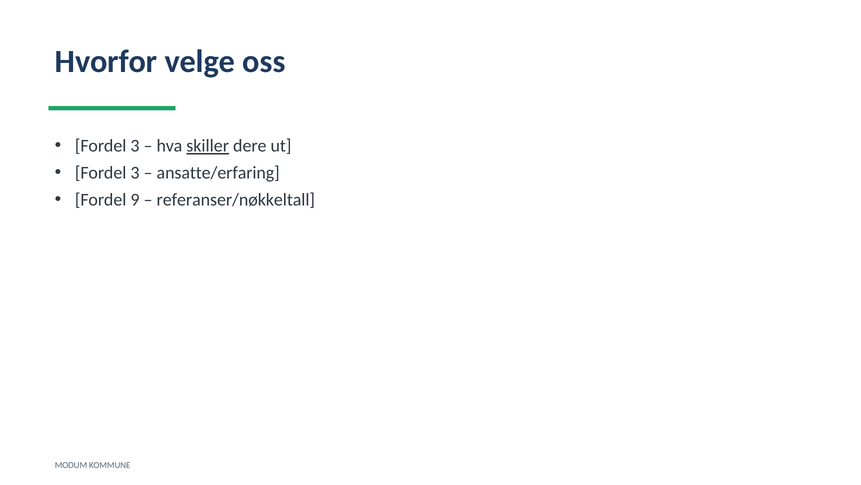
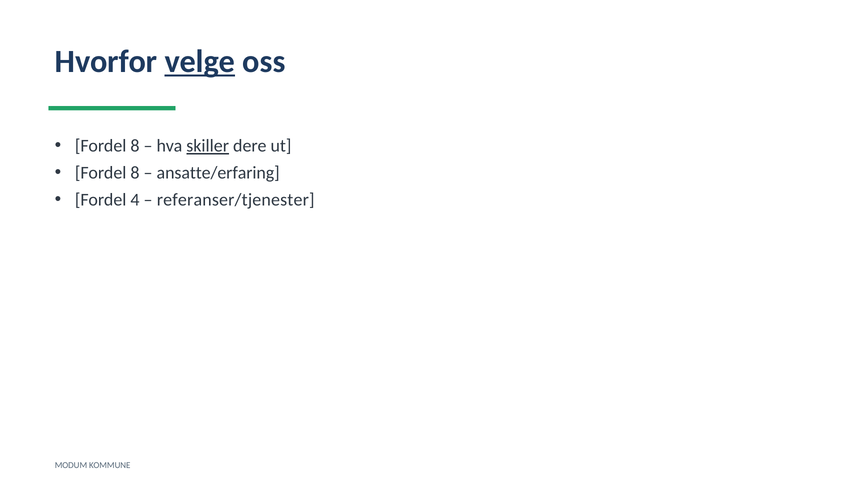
velge underline: none -> present (200, 61)
3: 3 -> 8 (135, 146)
3: 3 -> 8 (135, 173)
9: 9 -> 4 (135, 200)
referanser/nøkkeltall: referanser/nøkkeltall -> referanser/tjenester (236, 200)
